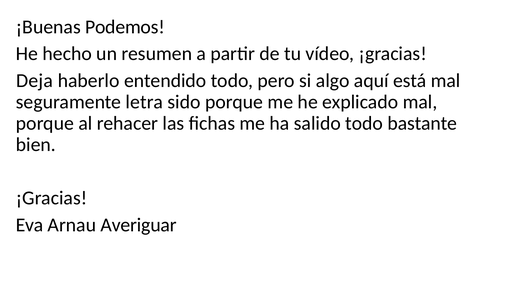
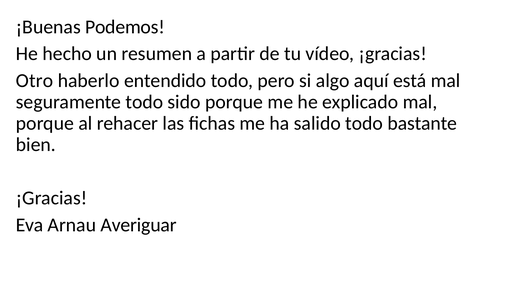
Deja: Deja -> Otro (35, 81)
seguramente letra: letra -> todo (144, 102)
